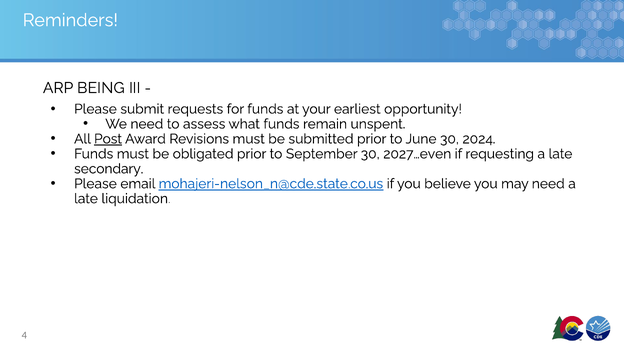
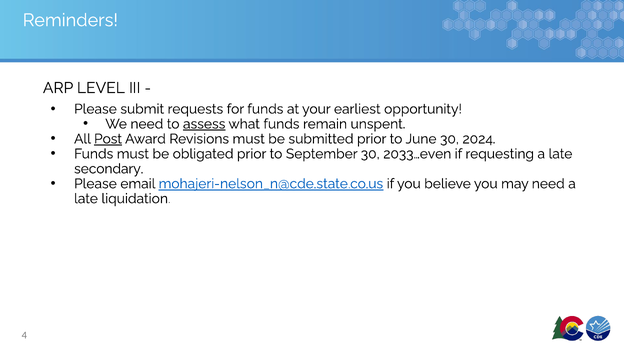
BEING: BEING -> LEVEL (101, 88)
assess underline: none -> present (204, 124)
2027…even: 2027…even -> 2033…even (417, 154)
